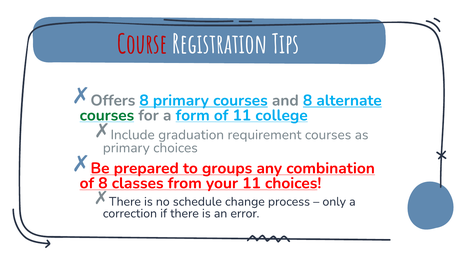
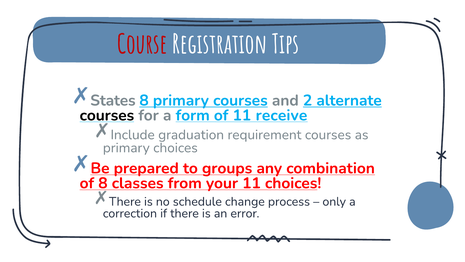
Offers: Offers -> States (113, 100)
and 8: 8 -> 2 (308, 100)
courses colour: green -> black (107, 115)
college: college -> receive (281, 115)
